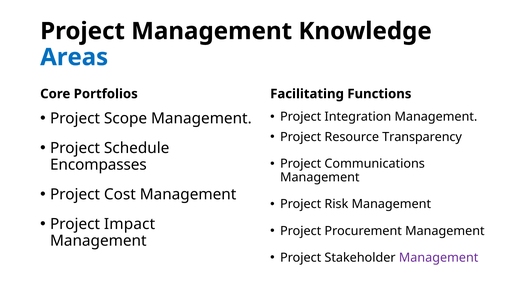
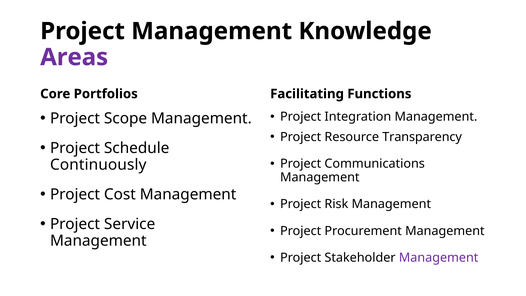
Areas colour: blue -> purple (74, 57)
Encompasses: Encompasses -> Continuously (98, 165)
Impact: Impact -> Service (130, 224)
